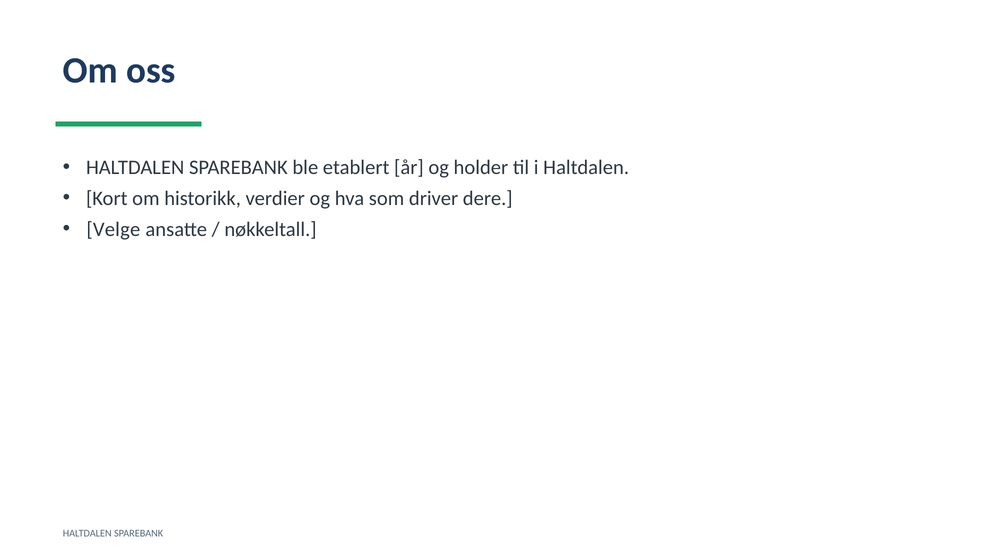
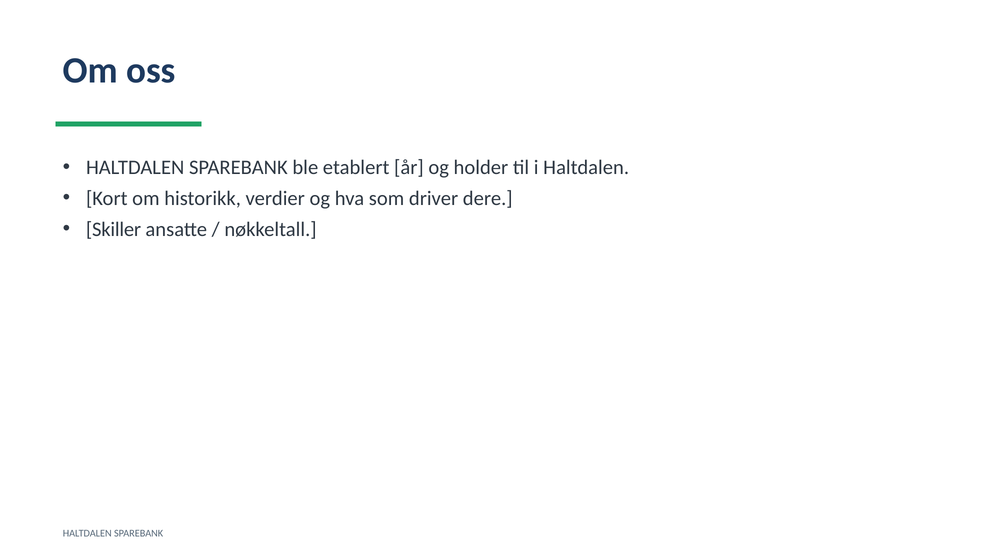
Velge: Velge -> Skiller (114, 229)
